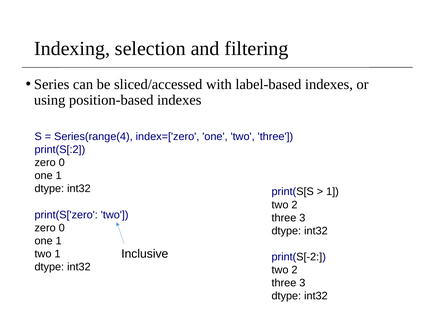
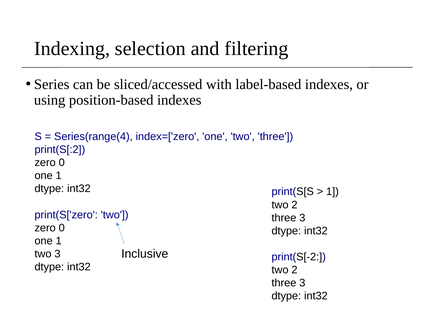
two 1: 1 -> 3 (57, 254)
